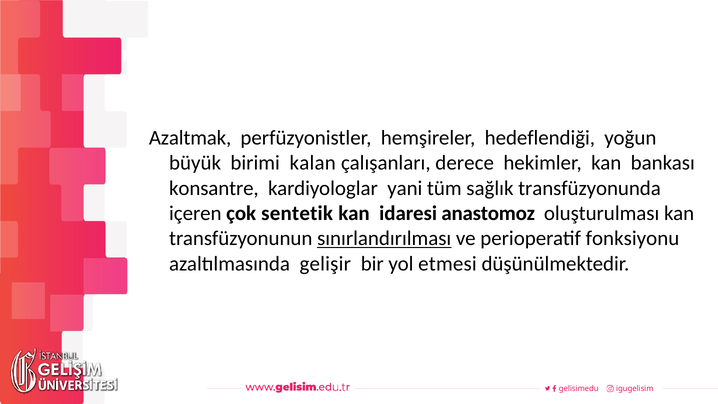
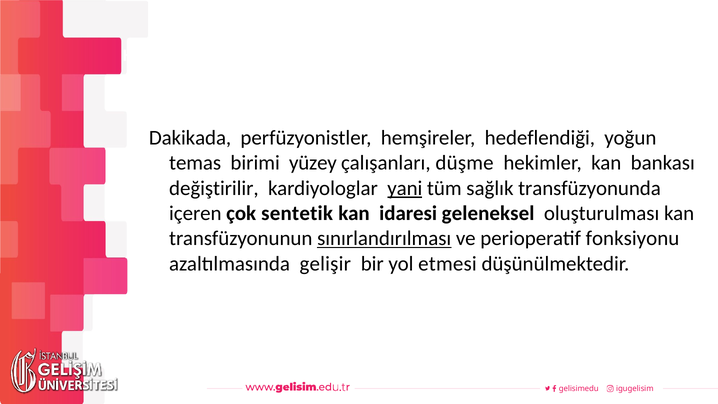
Azaltmak: Azaltmak -> Dakikada (190, 138)
büyük: büyük -> temas (195, 163)
kalan: kalan -> yüzey (313, 163)
derece: derece -> düşme (465, 163)
konsantre: konsantre -> değiştirilir (214, 188)
yani underline: none -> present (405, 188)
anastomoz: anastomoz -> geleneksel (488, 213)
